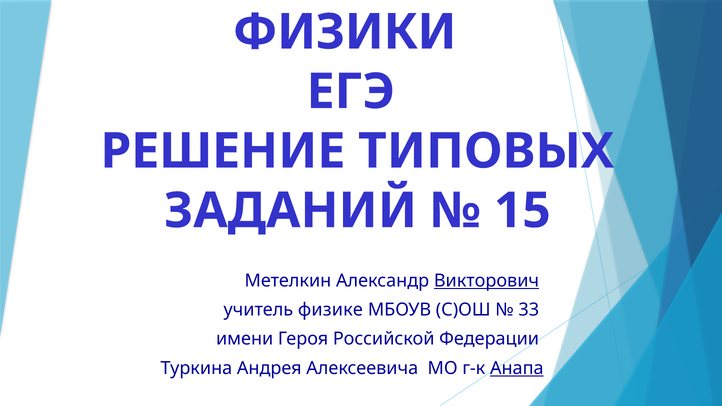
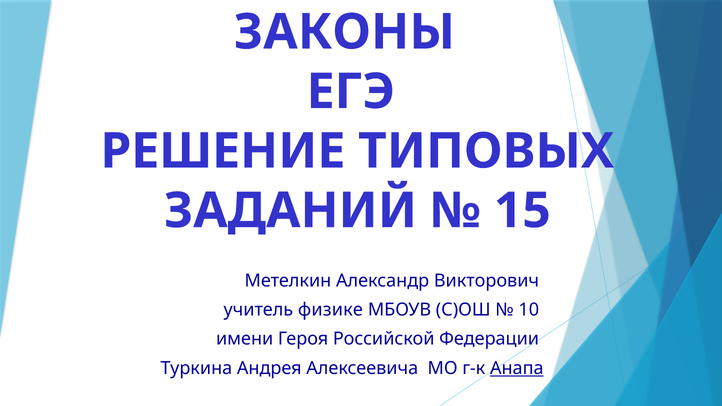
ФИЗИКИ: ФИЗИКИ -> ЗАКОНЫ (344, 32)
Викторович underline: present -> none (486, 281)
33: 33 -> 10 (529, 310)
